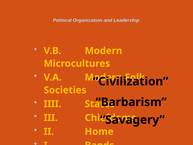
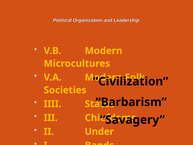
Home: Home -> Under (99, 131)
